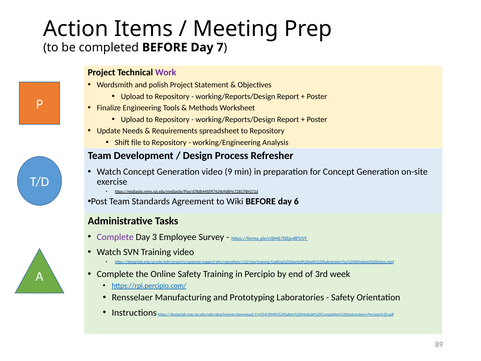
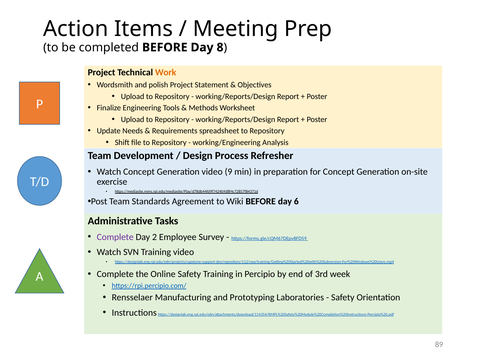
7: 7 -> 8 (220, 47)
Work colour: purple -> orange (166, 72)
3: 3 -> 2 (155, 237)
